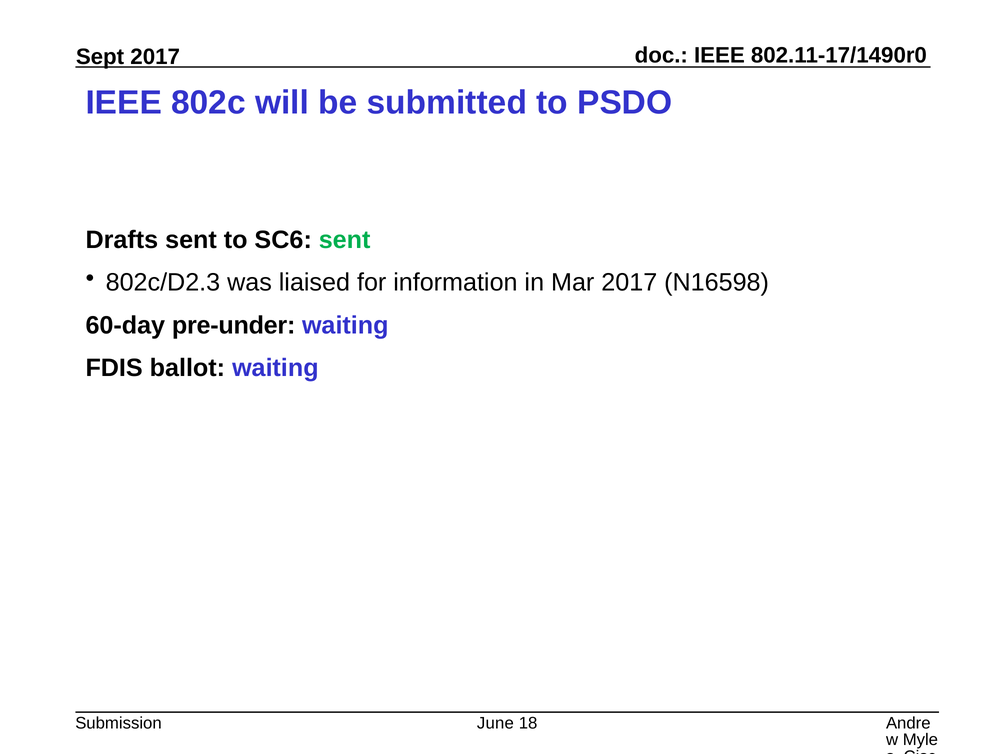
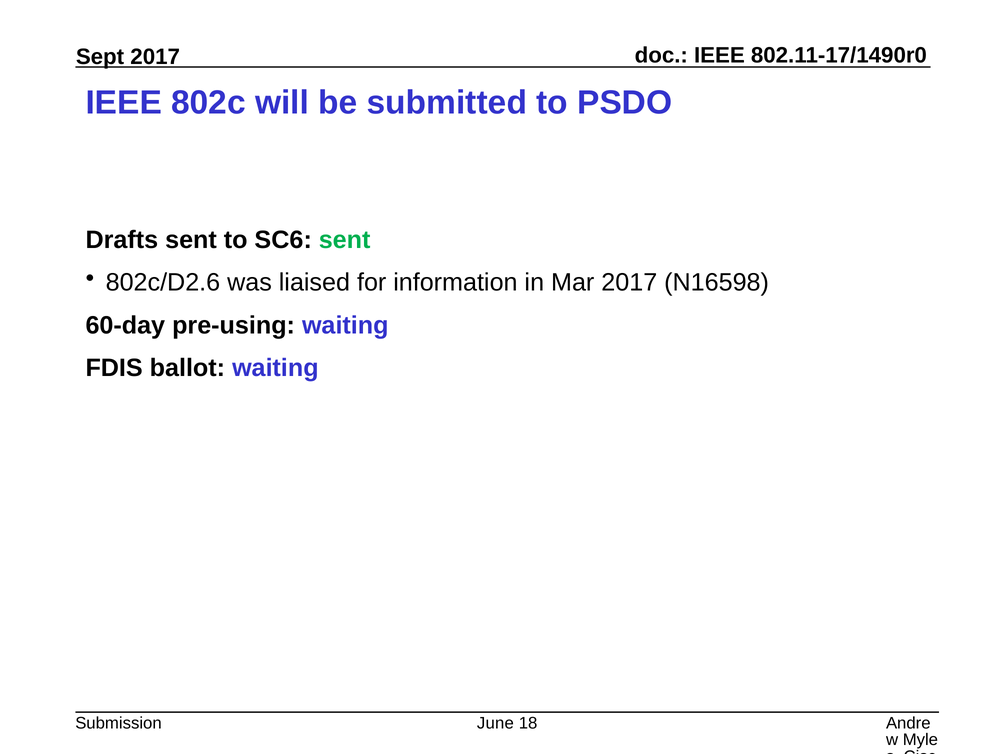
802c/D2.3: 802c/D2.3 -> 802c/D2.6 (163, 283)
pre-under: pre-under -> pre-using (234, 325)
